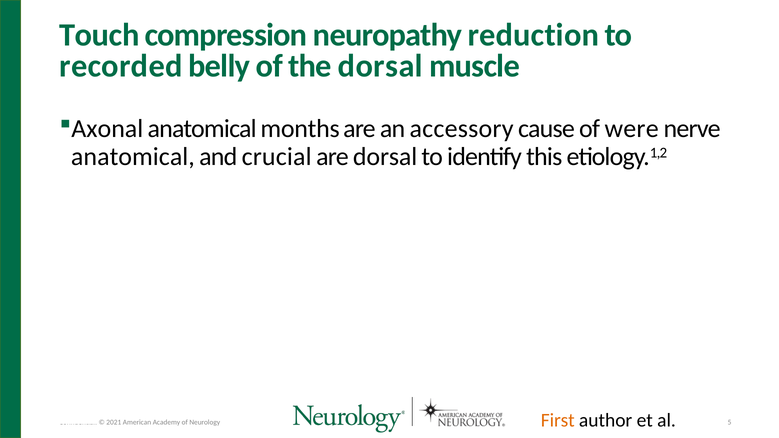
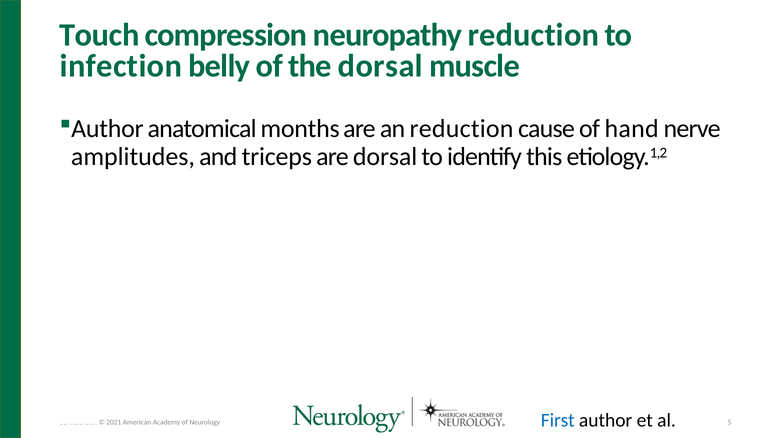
recorded: recorded -> infection (121, 66)
Axonal: Axonal -> Author (107, 129)
an accessory: accessory -> reduction (462, 129)
were: were -> hand (632, 129)
anatomical: anatomical -> amplitudes (133, 157)
crucial: crucial -> triceps (277, 157)
First colour: orange -> blue (558, 420)
